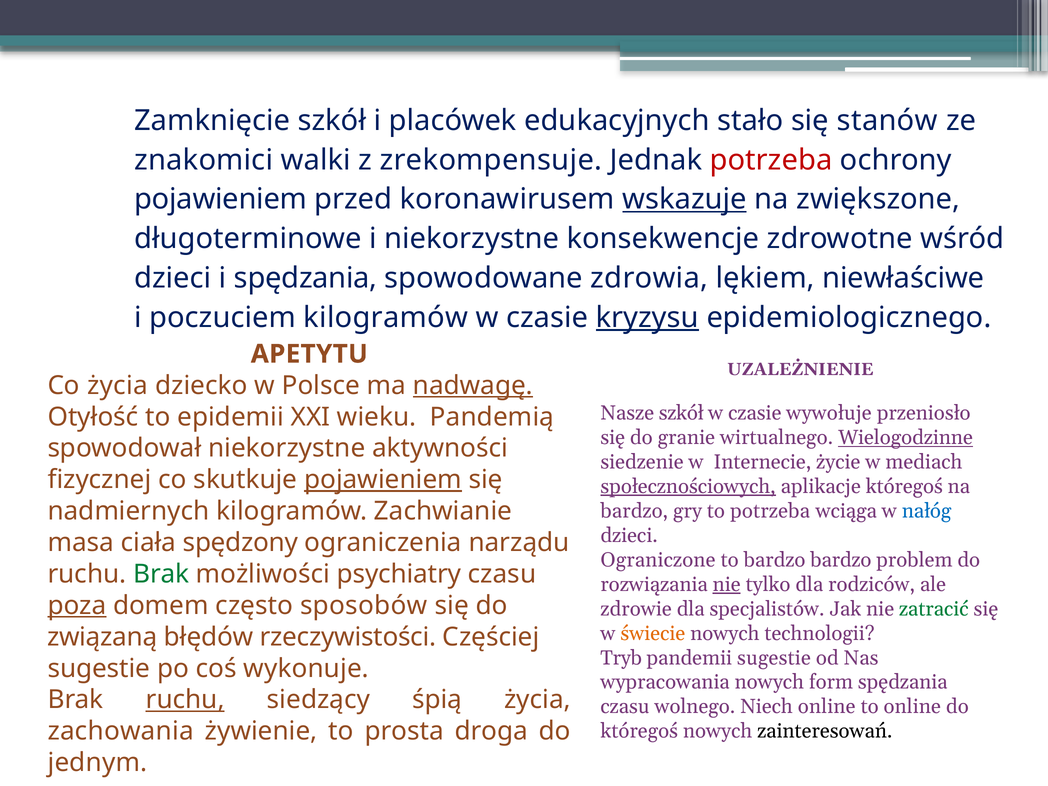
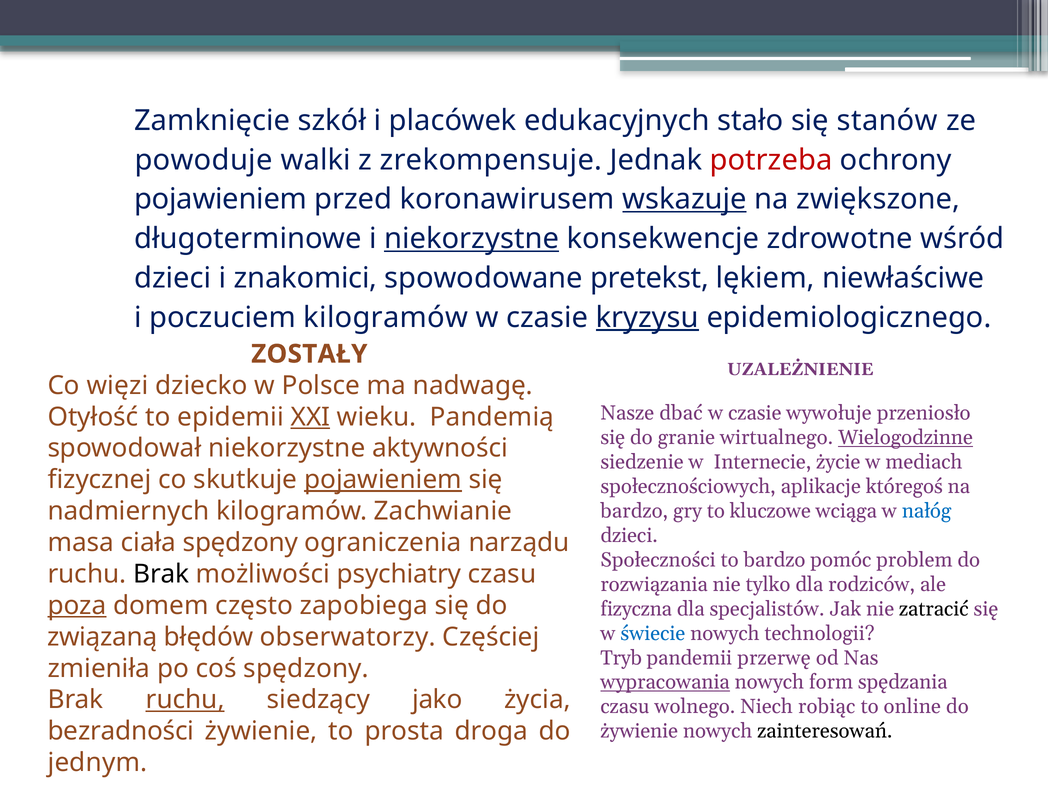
znakomici: znakomici -> powoduje (204, 160)
niekorzystne underline: none -> present (472, 239)
i spędzania: spędzania -> znakomici (306, 278)
zdrowia: zdrowia -> pretekst (650, 278)
APETYTU: APETYTU -> ZOSTAŁY (309, 354)
Co życia: życia -> więzi (117, 385)
nadwagę underline: present -> none (473, 385)
Nasze szkół: szkół -> dbać (681, 413)
XXI underline: none -> present (310, 417)
społecznościowych underline: present -> none (688, 487)
to potrzeba: potrzeba -> kluczowe (770, 511)
Ograniczone: Ograniczone -> Społeczności (658, 560)
bardzo bardzo: bardzo -> pomóc (841, 560)
Brak colour: green -> black (161, 574)
nie underline: present -> none (727, 584)
sposobów: sposobów -> zapobiega (364, 606)
zdrowie: zdrowie -> fizyczna (636, 609)
zatracić colour: green -> black (934, 609)
świecie colour: orange -> blue (653, 633)
rzeczywistości: rzeczywistości -> obserwatorzy (348, 637)
pandemii sugestie: sugestie -> przerwę (774, 658)
sugestie: sugestie -> zmieniła (99, 668)
coś wykonuje: wykonuje -> spędzony (306, 668)
wypracowania underline: none -> present (665, 682)
śpią: śpią -> jako (437, 700)
Niech online: online -> robiąc (827, 707)
zachowania: zachowania -> bezradności (121, 731)
któregoś: któregoś -> żywienie (639, 731)
